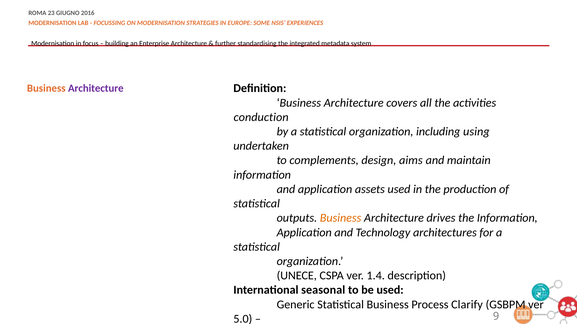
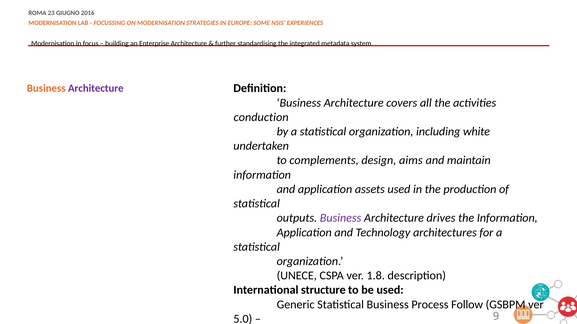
using: using -> white (476, 132)
Business colour: orange -> purple (341, 218)
1.4: 1.4 -> 1.8 (376, 276)
seasonal: seasonal -> structure (323, 291)
Clarify: Clarify -> Follow (467, 305)
